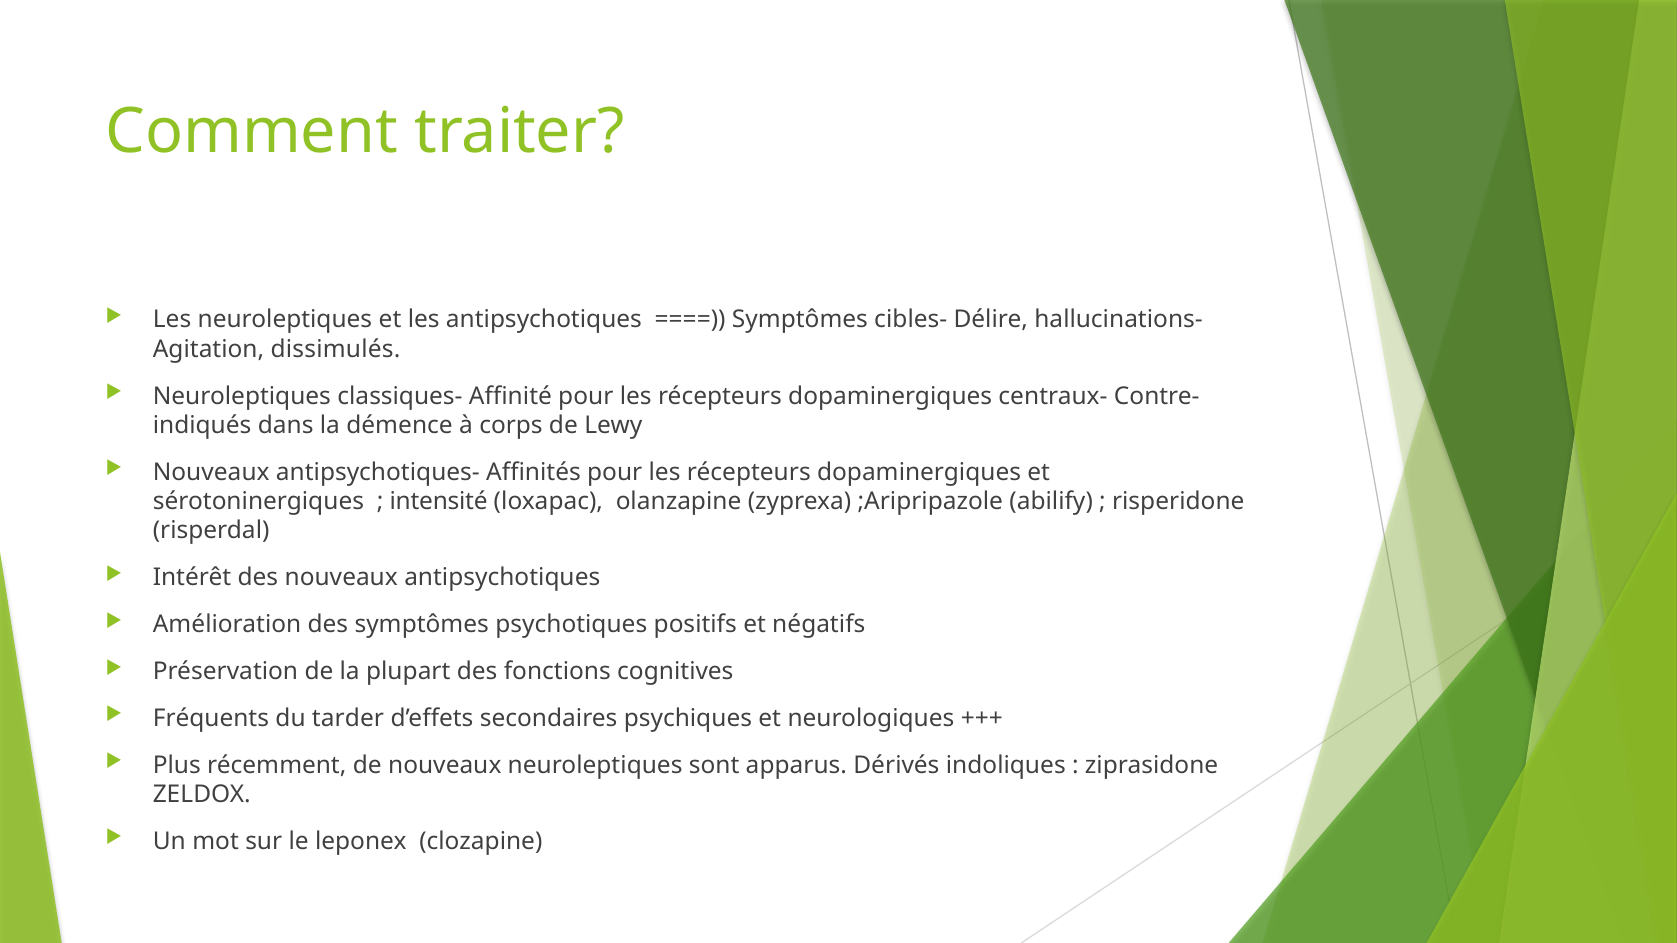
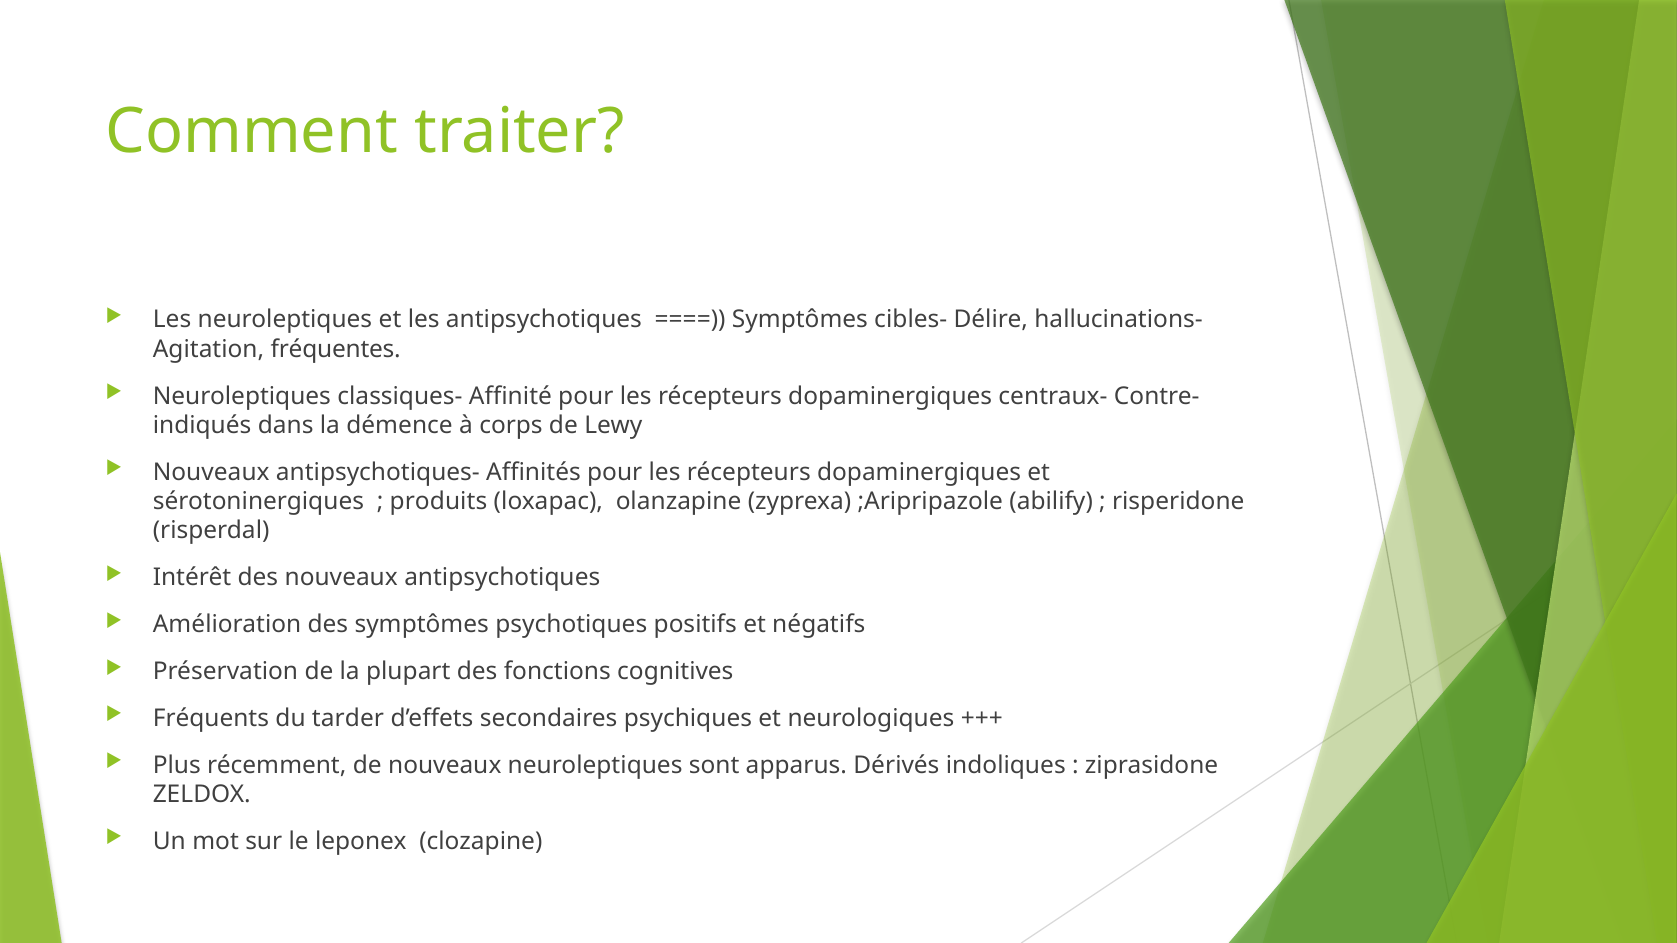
dissimulés: dissimulés -> fréquentes (336, 349)
intensité: intensité -> produits (438, 502)
